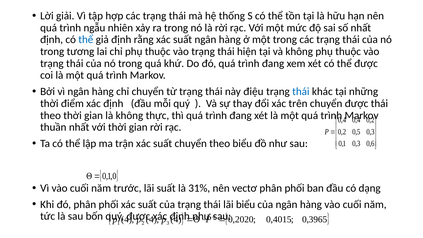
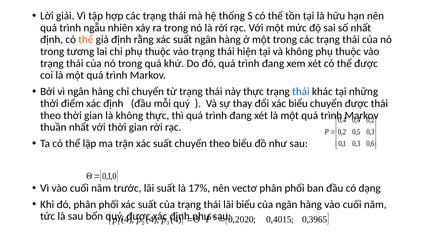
thể colour: blue -> orange (86, 40)
này điệu: điệu -> thực (254, 92)
xác trên: trên -> biểu (298, 103)
31%: 31% -> 17% (199, 188)
